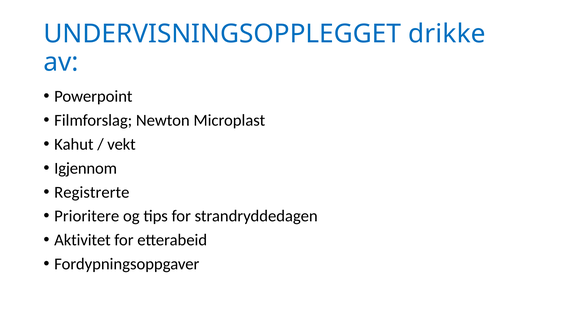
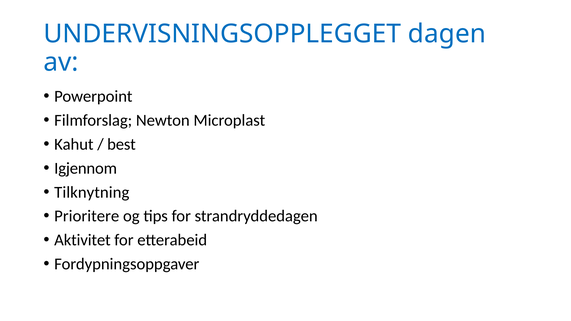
drikke: drikke -> dagen (447, 34)
vekt: vekt -> best (121, 144)
Registrerte: Registrerte -> Tilknytning (92, 192)
